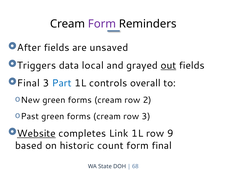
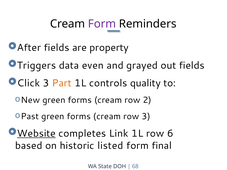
unsaved: unsaved -> property (109, 48)
local: local -> even (93, 66)
out underline: present -> none (168, 66)
Final: Final -> Click (28, 83)
Part colour: blue -> orange (62, 83)
overall: overall -> quality (145, 83)
9: 9 -> 6 (170, 134)
count: count -> listed (110, 146)
